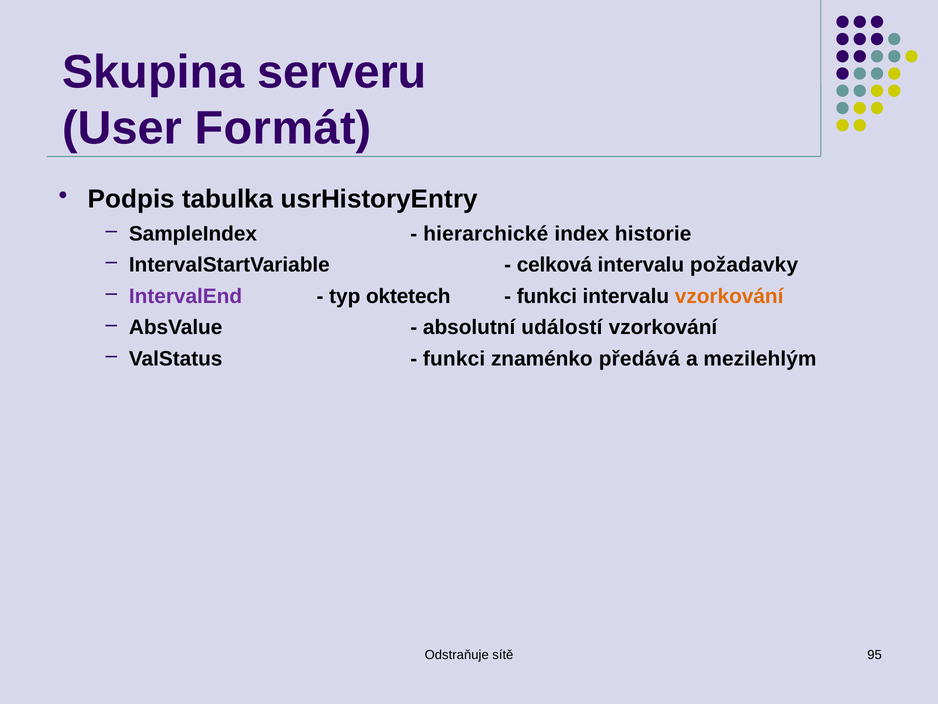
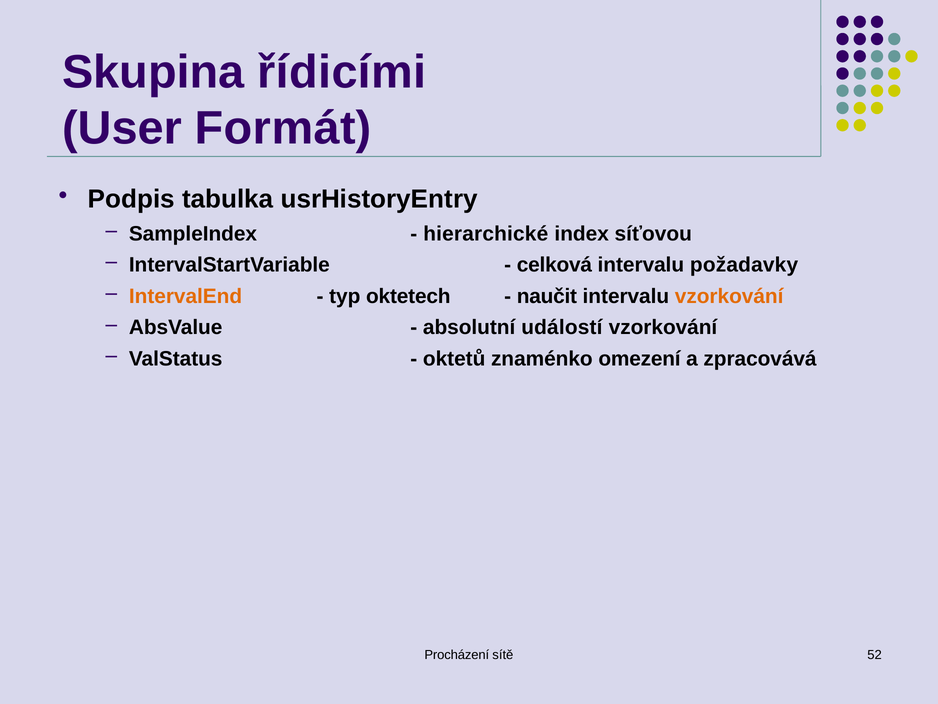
serveru: serveru -> řídicími (342, 72)
historie: historie -> síťovou (653, 234)
IntervalEnd colour: purple -> orange (186, 296)
funkci: funkci -> naučit (547, 296)
funkci: funkci -> oktetů (454, 359)
předává: předává -> omezení (639, 359)
mezilehlým: mezilehlým -> zpracovává (760, 359)
Odstraňuje: Odstraňuje -> Procházení (457, 654)
95: 95 -> 52 (875, 654)
